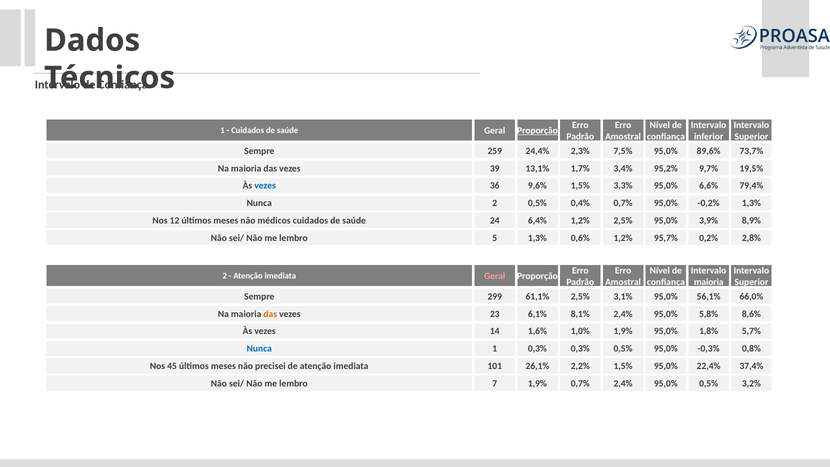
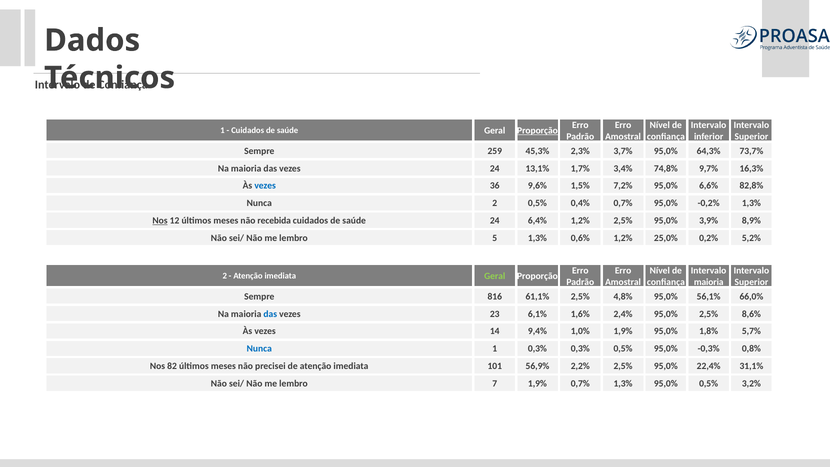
24,4%: 24,4% -> 45,3% (537, 151)
7,5%: 7,5% -> 3,7% (623, 151)
89,6%: 89,6% -> 64,3% (709, 151)
vezes 39: 39 -> 24 (495, 168)
95,2%: 95,2% -> 74,8% (666, 168)
19,5%: 19,5% -> 16,3% (751, 168)
3,3%: 3,3% -> 7,2% (623, 186)
79,4%: 79,4% -> 82,8% (751, 186)
Nos underline: none -> present (160, 221)
médicos: médicos -> recebida (274, 221)
95,7%: 95,7% -> 25,0% (666, 238)
2,8%: 2,8% -> 5,2% (751, 238)
Geral colour: pink -> light green (495, 276)
299: 299 -> 816 (495, 296)
3,1%: 3,1% -> 4,8% (623, 296)
das colour: orange -> blue (270, 314)
8,1%: 8,1% -> 1,6% (580, 314)
95,0% 5,8%: 5,8% -> 2,5% (709, 314)
1,6%: 1,6% -> 9,4% (537, 331)
45: 45 -> 82 (172, 366)
26,1%: 26,1% -> 56,9% (537, 366)
2,2% 1,5%: 1,5% -> 2,5% (623, 366)
37,4%: 37,4% -> 31,1% (751, 366)
0,7% 2,4%: 2,4% -> 1,3% (623, 384)
